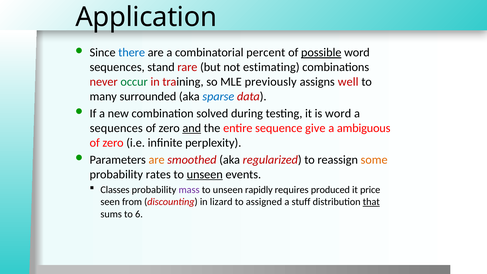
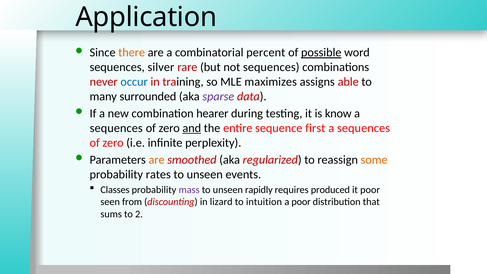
there colour: blue -> orange (132, 53)
stand: stand -> silver (161, 67)
not estimating: estimating -> sequences (271, 67)
occur colour: green -> blue (134, 82)
previously: previously -> maximizes (271, 82)
well: well -> able (348, 82)
sparse colour: blue -> purple (218, 96)
solved: solved -> hearer (212, 113)
is word: word -> know (338, 113)
give: give -> first (315, 128)
ambiguous: ambiguous -> sequences (364, 128)
unseen underline: present -> none (205, 174)
it price: price -> poor (370, 190)
assigned: assigned -> intuition (264, 202)
a stuff: stuff -> poor (301, 202)
that underline: present -> none (371, 202)
6: 6 -> 2 (139, 214)
